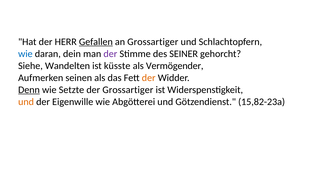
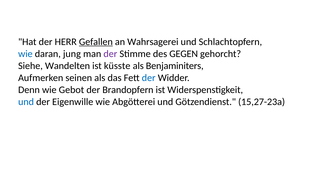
an Grossartiger: Grossartiger -> Wahrsagerei (153, 42)
dein: dein -> jung (72, 54)
SEINER: SEINER -> GEGEN (184, 54)
Vermögender: Vermögender -> Benjaminiters (175, 66)
der colour: orange -> blue (149, 78)
Denn underline: present -> none (29, 90)
Setzte: Setzte -> Gebot (71, 90)
der Grossartiger: Grossartiger -> Brandopfern (128, 90)
und colour: orange -> blue (26, 102)
15,82-23a: 15,82-23a -> 15,27-23a (262, 102)
